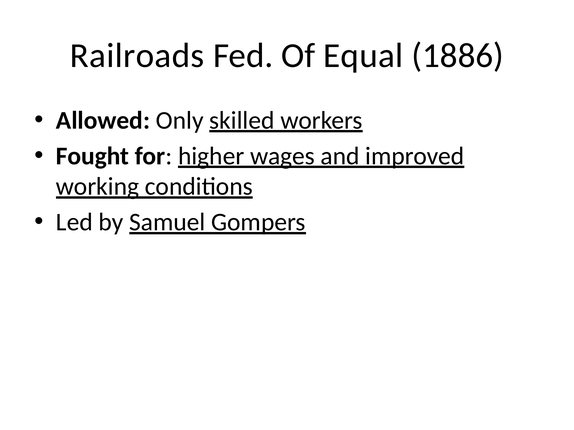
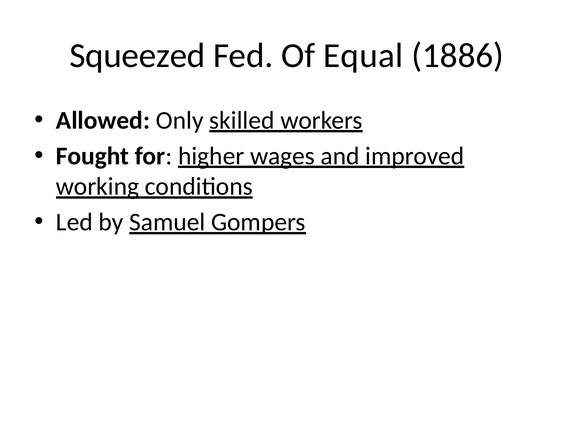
Railroads: Railroads -> Squeezed (137, 56)
